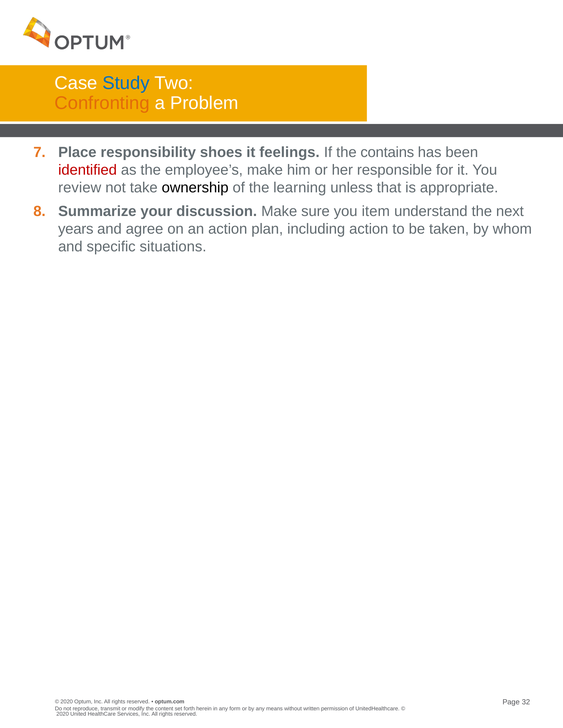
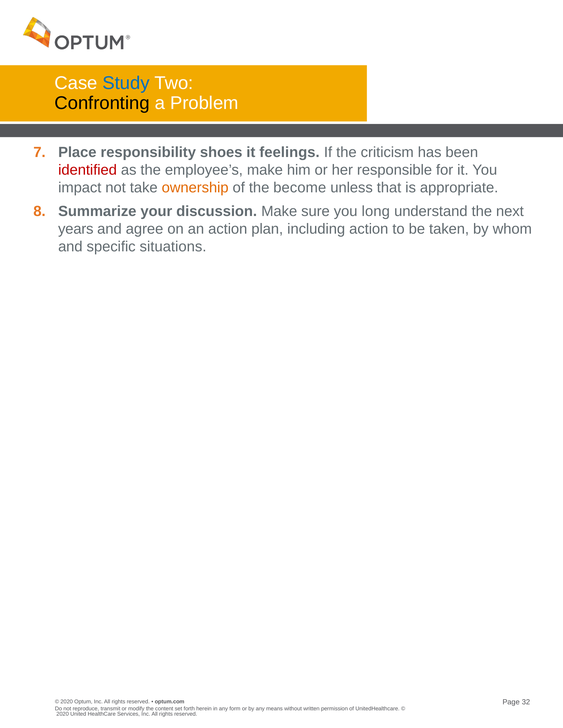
Confronting colour: orange -> black (102, 103)
contains: contains -> criticism (387, 153)
review: review -> impact (80, 188)
ownership colour: black -> orange (195, 188)
learning: learning -> become (300, 188)
item: item -> long (376, 212)
